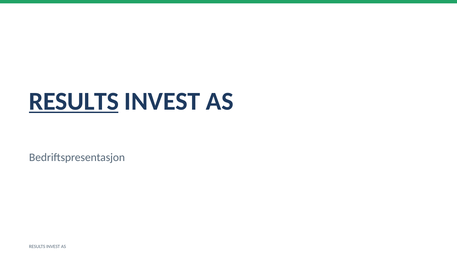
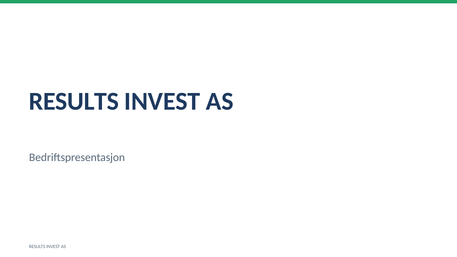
RESULTS underline: present -> none (74, 101)
